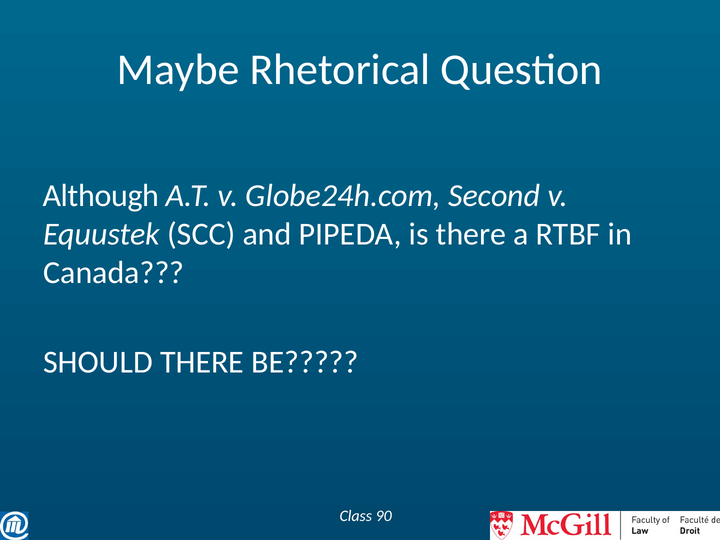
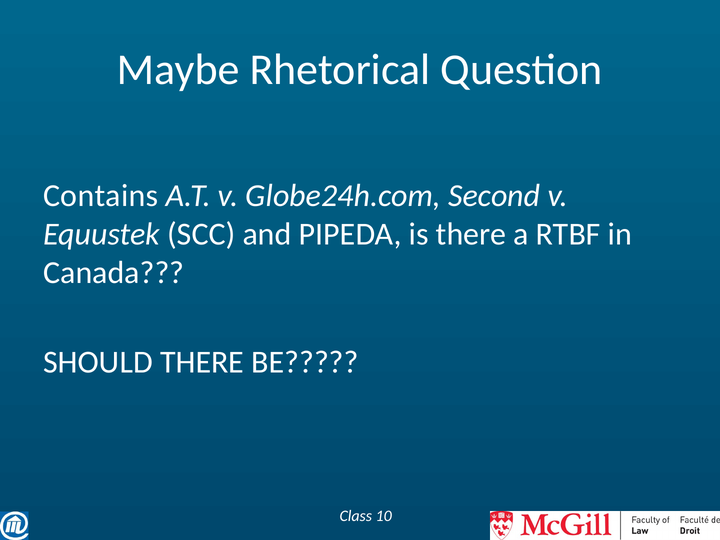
Although: Although -> Contains (101, 196)
90: 90 -> 10 (384, 516)
